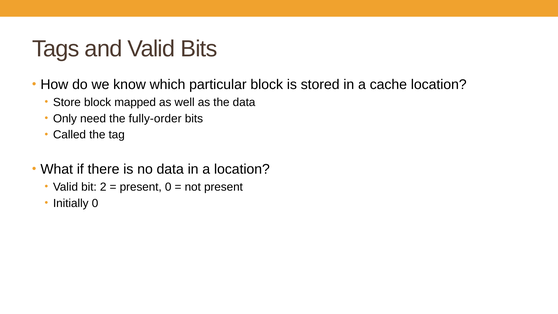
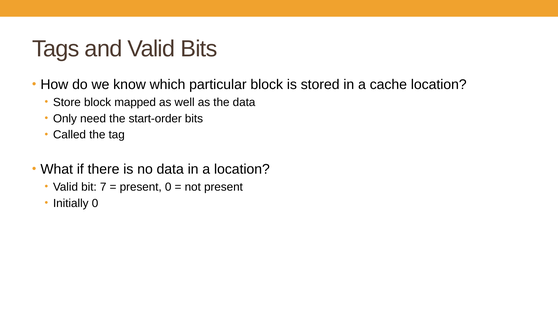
fully-order: fully-order -> start-order (155, 118)
2: 2 -> 7 (103, 187)
